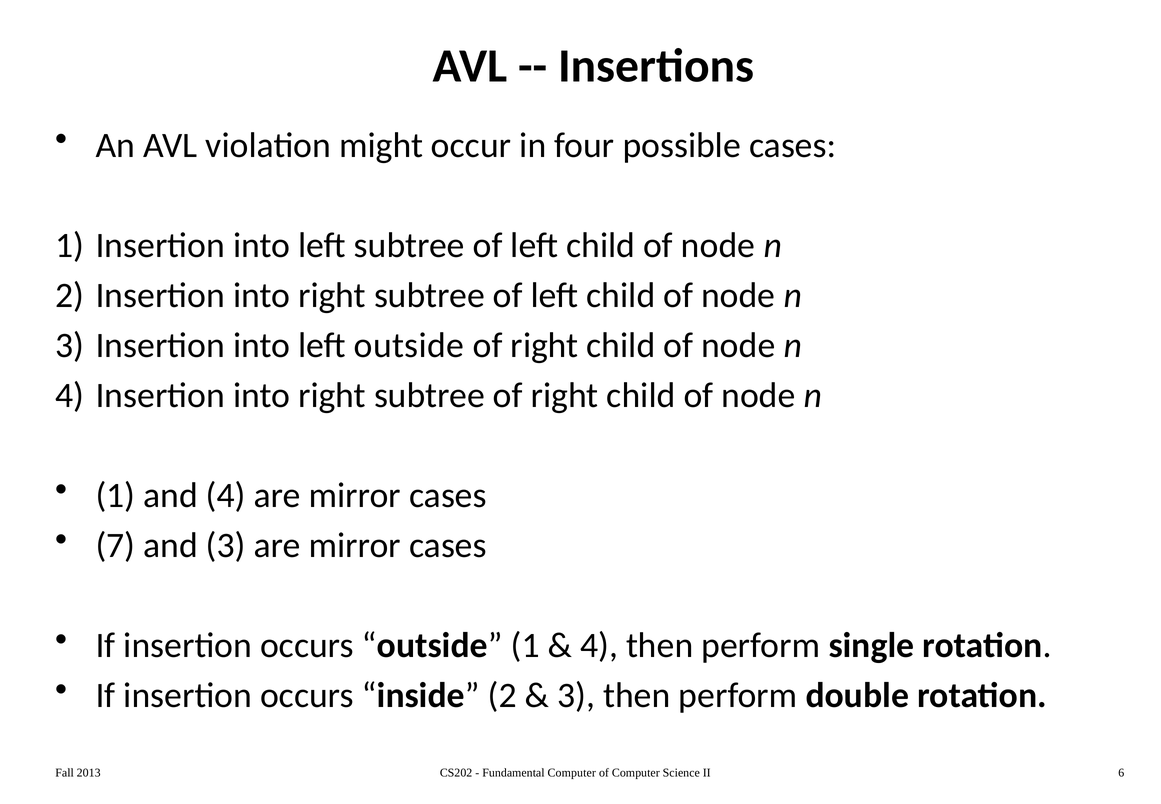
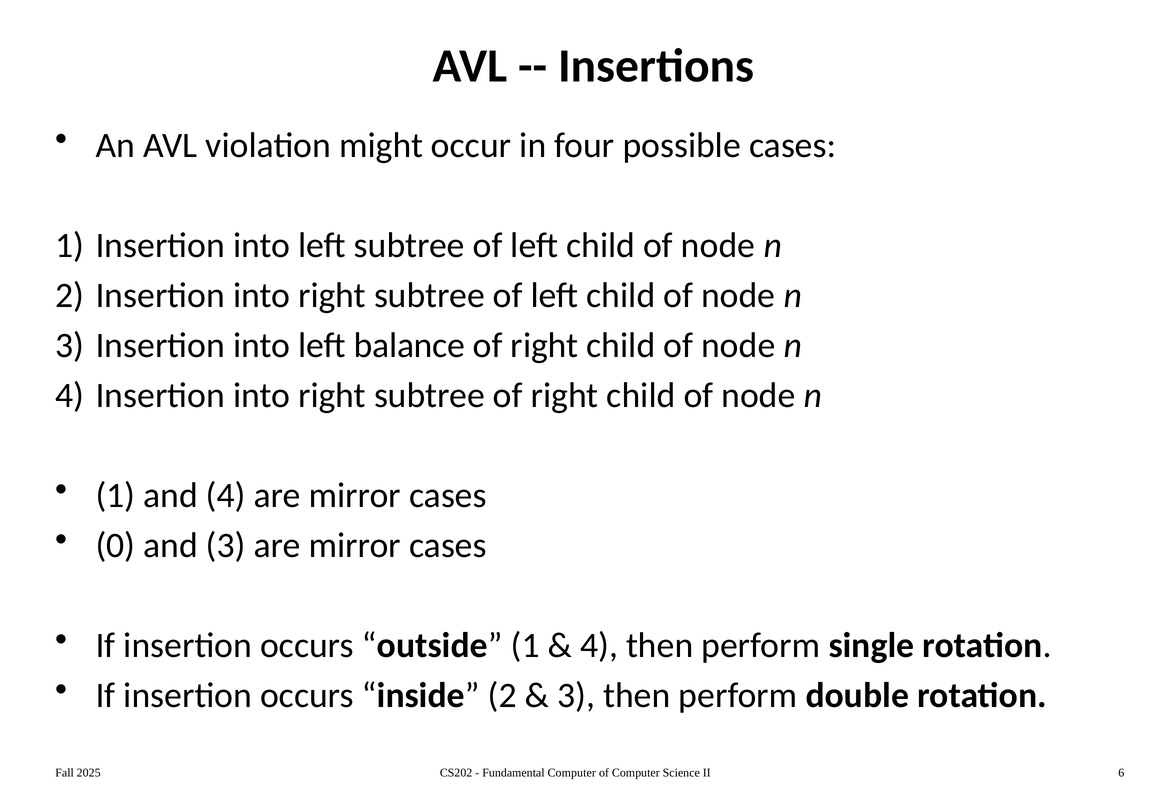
left outside: outside -> balance (409, 345)
7: 7 -> 0 (115, 545)
2013: 2013 -> 2025 (89, 772)
